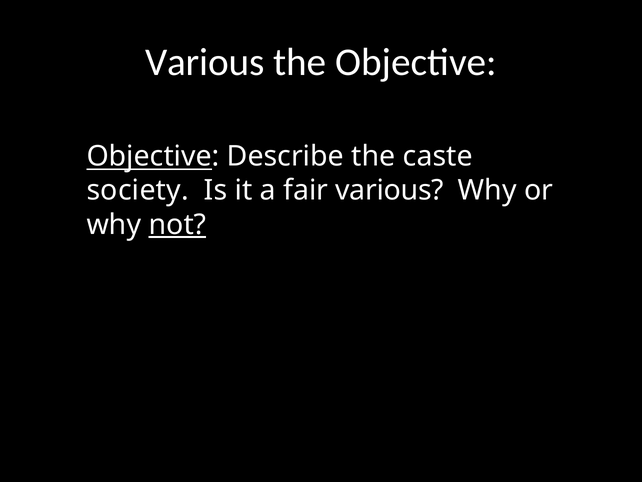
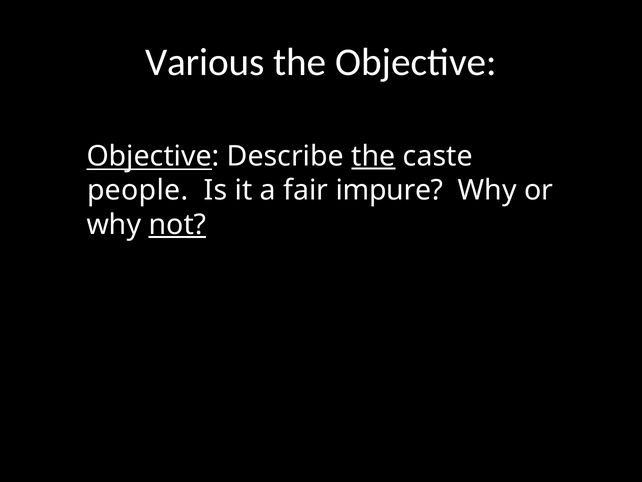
the underline: none -> present (373, 156)
society: society -> people (138, 190)
fair various: various -> impure (389, 190)
